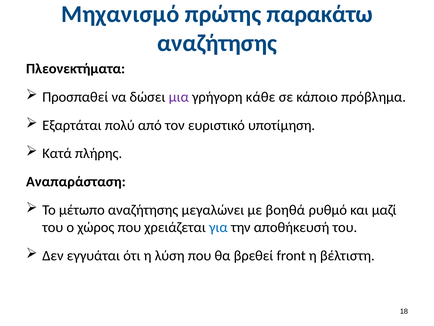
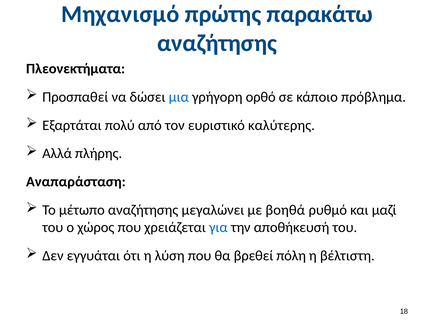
μια colour: purple -> blue (179, 97)
κάθε: κάθε -> ορθό (261, 97)
υποτίμηση: υποτίμηση -> καλύτερης (281, 125)
Κατά: Κατά -> Αλλά (57, 153)
front: front -> πόλη (291, 255)
